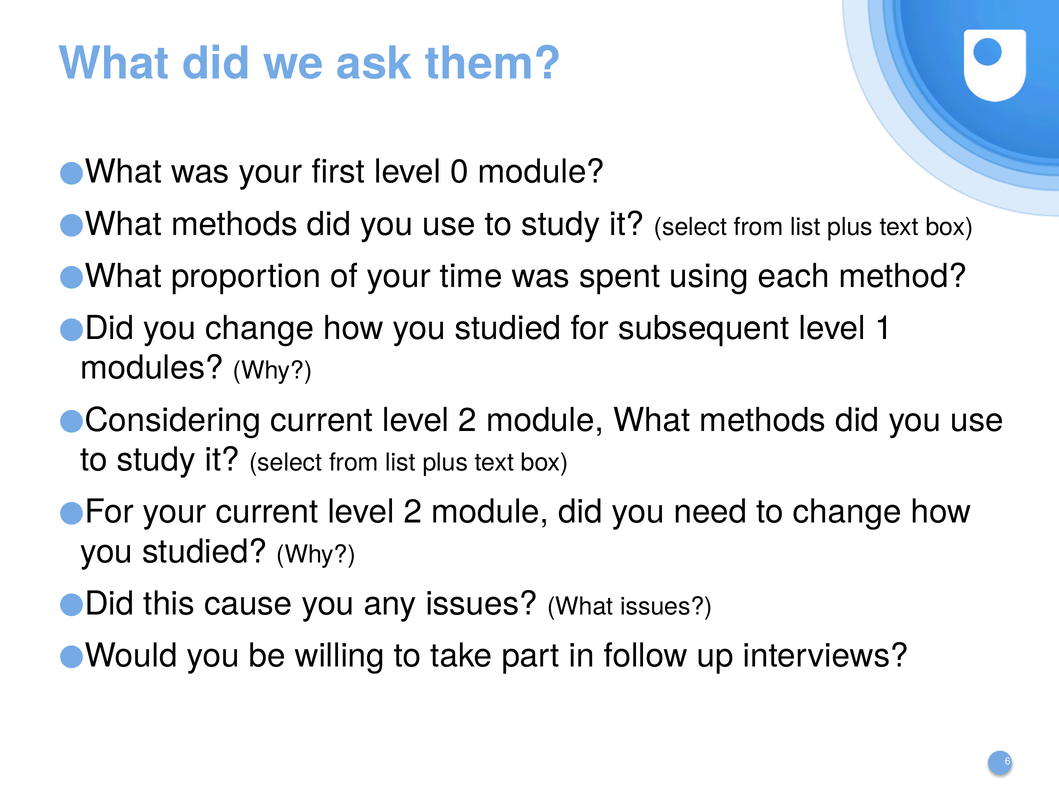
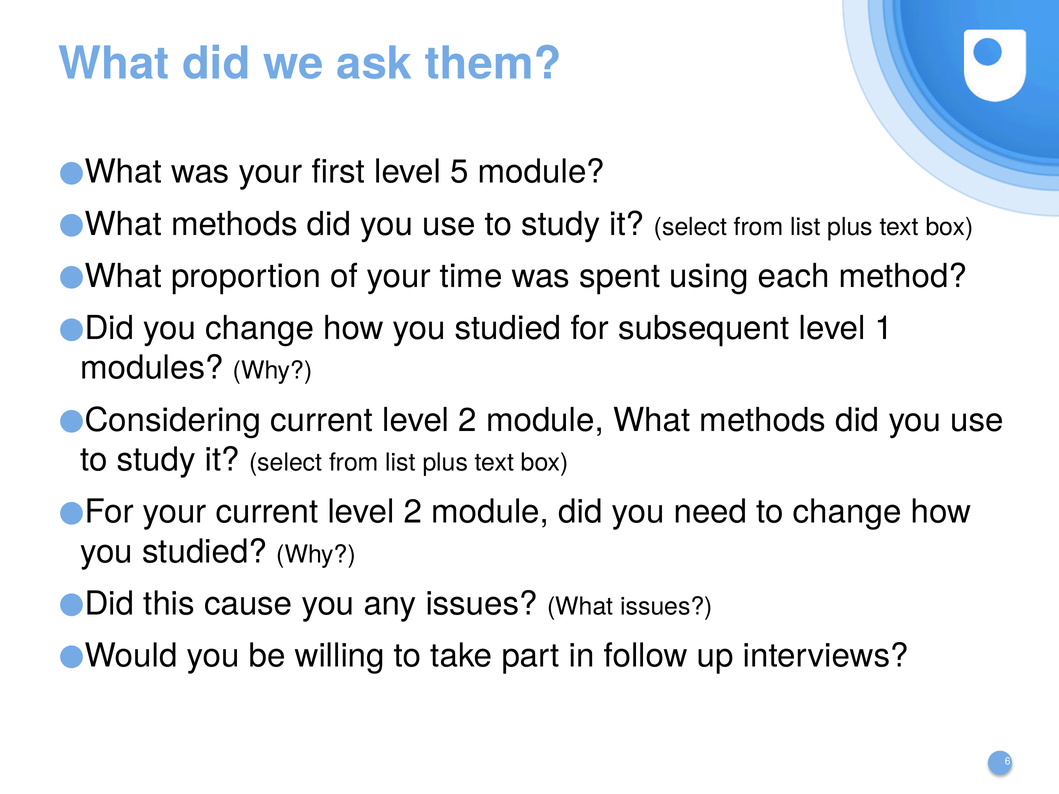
0: 0 -> 5 (459, 172)
